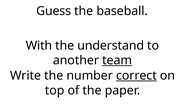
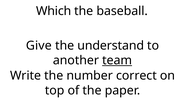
Guess: Guess -> Which (54, 11)
With: With -> Give (39, 46)
correct underline: present -> none (136, 76)
